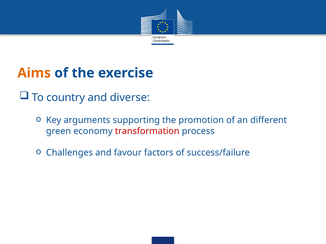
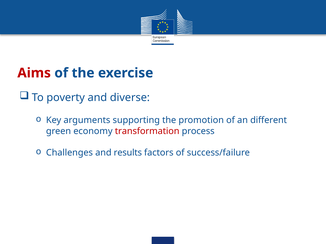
Aims colour: orange -> red (34, 73)
country: country -> poverty (66, 98)
favour: favour -> results (128, 153)
